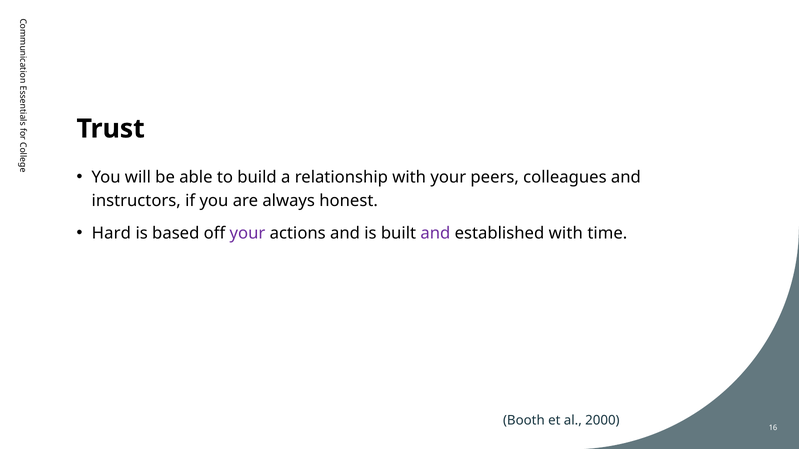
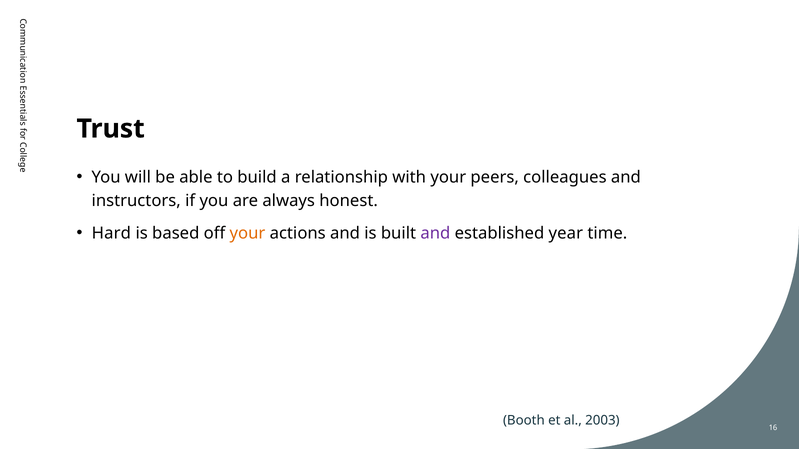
your colour: purple -> orange (247, 233)
established with: with -> year (566, 233)
2000: 2000 -> 2003 (602, 421)
